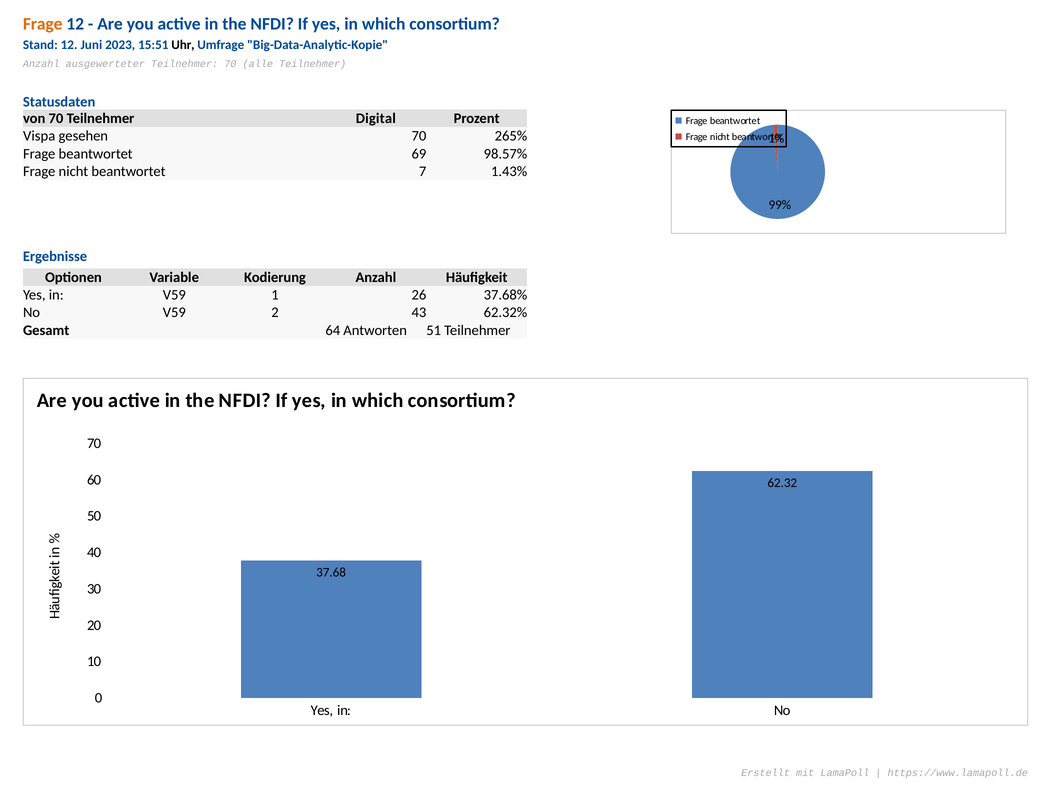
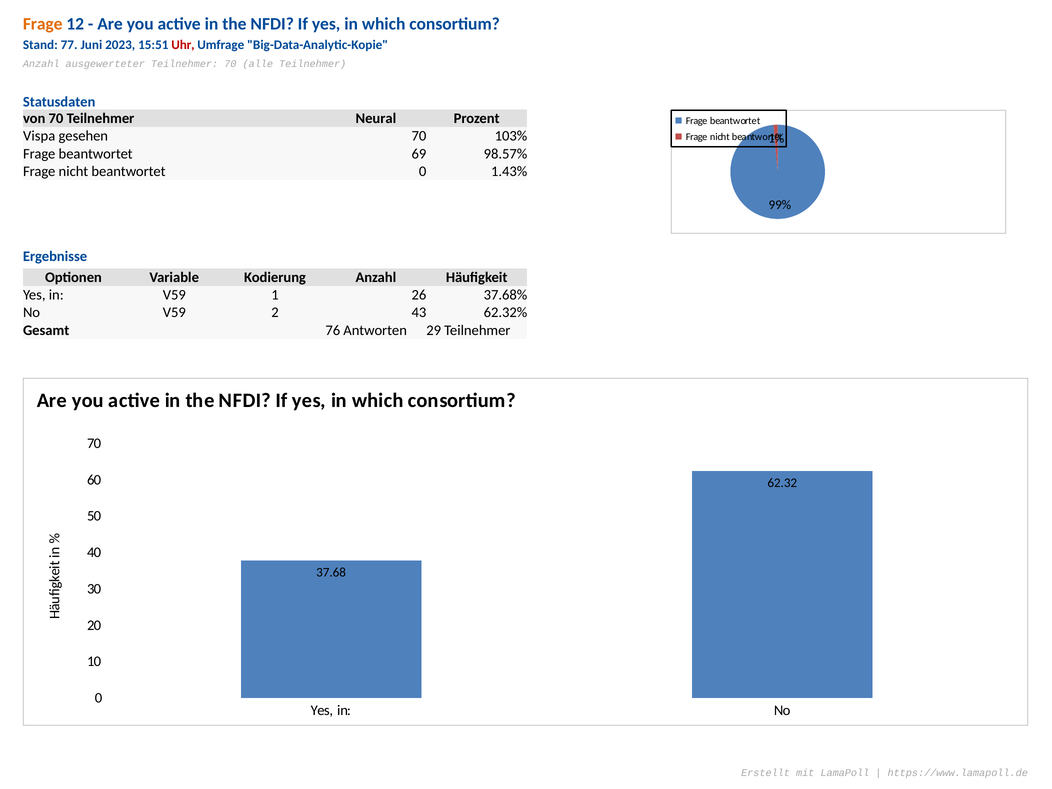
Stand 12: 12 -> 77 (69, 45)
Uhr colour: black -> red (183, 45)
Digital: Digital -> Neural (376, 119)
265%: 265% -> 103% (511, 136)
beantwortet 7: 7 -> 0 (423, 171)
64: 64 -> 76 (333, 330)
51: 51 -> 29 (434, 330)
